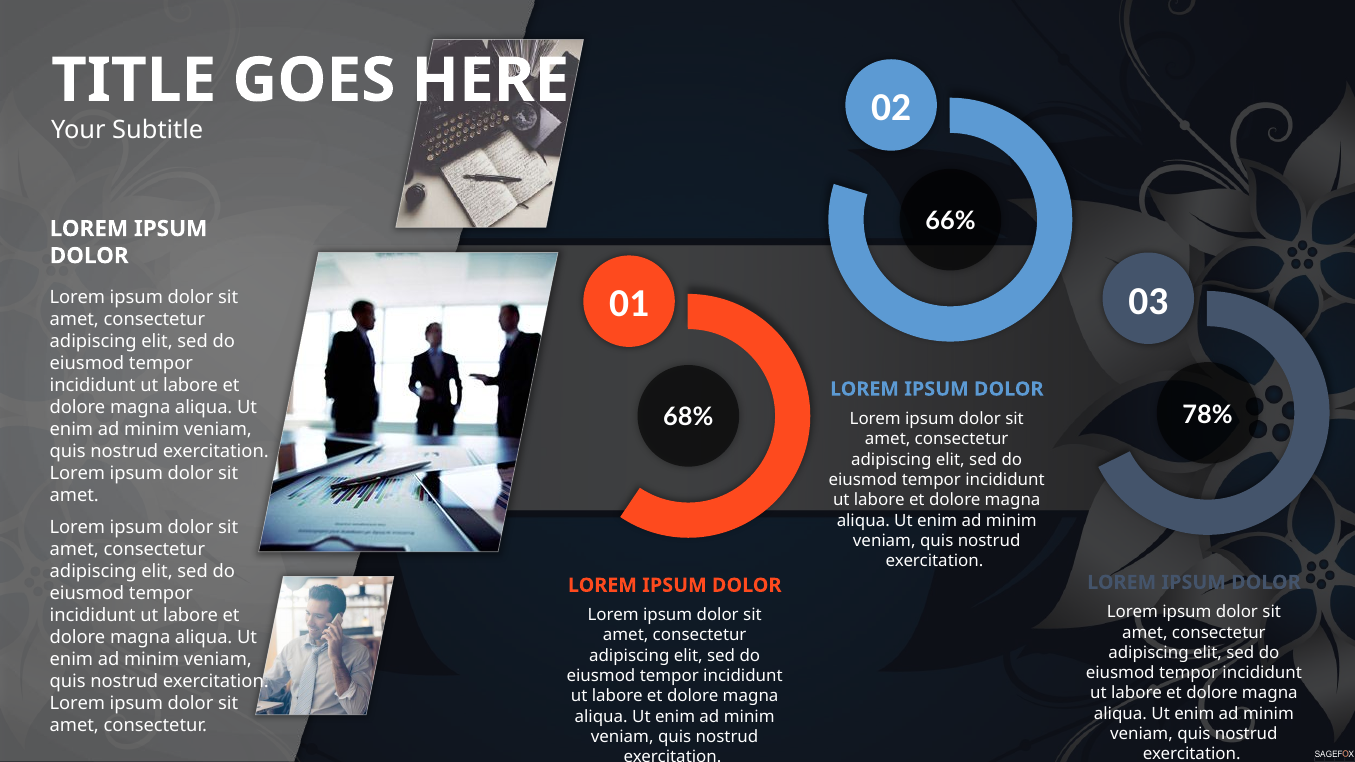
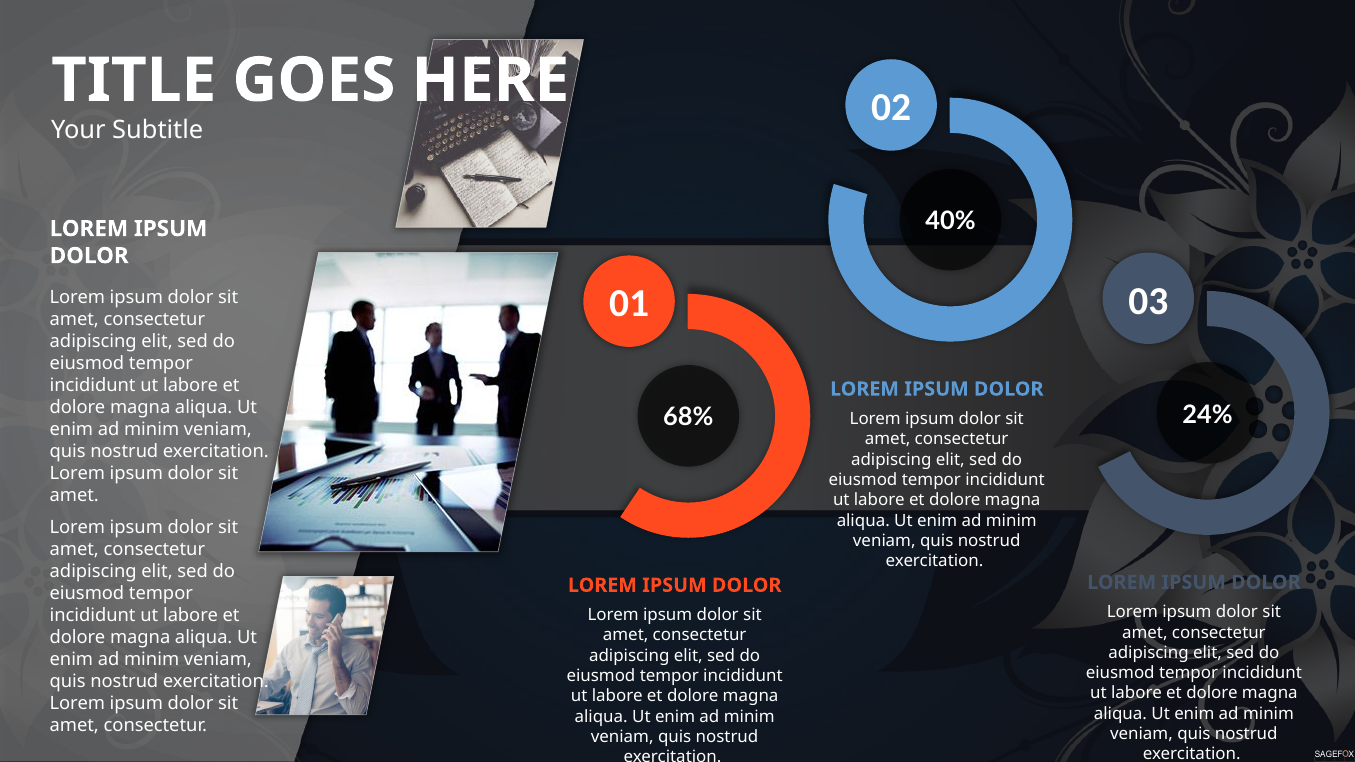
66%: 66% -> 40% (950, 221)
78%: 78% -> 24% (1208, 415)
